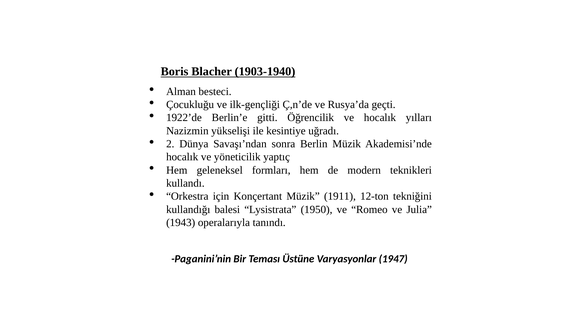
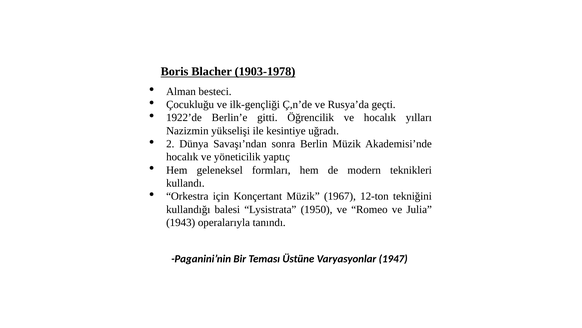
1903-1940: 1903-1940 -> 1903-1978 (265, 71)
1911: 1911 -> 1967 (340, 196)
